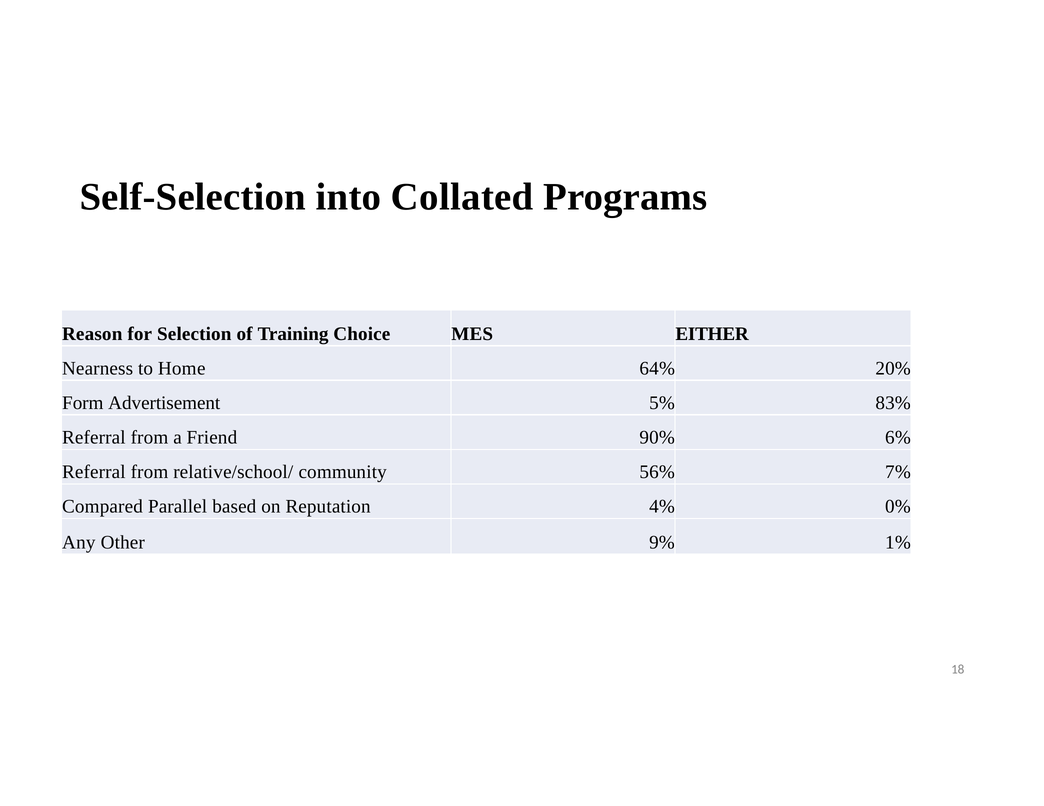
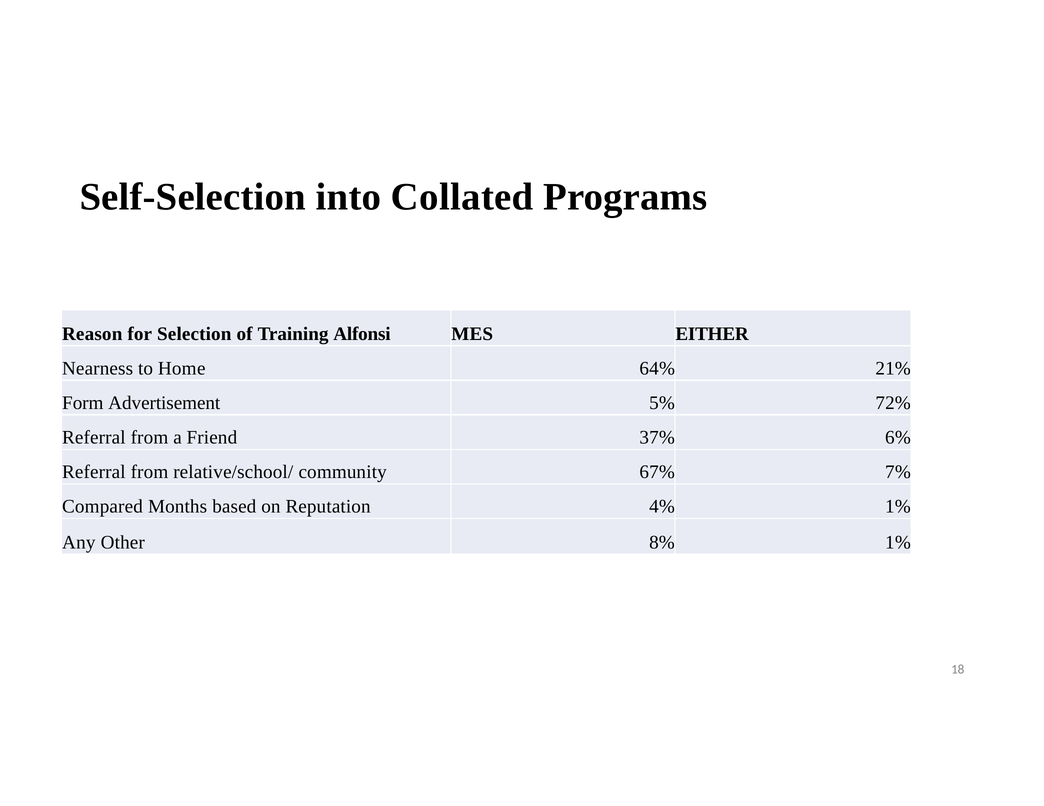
Choice: Choice -> Alfonsi (362, 334)
20%: 20% -> 21% (893, 369)
83%: 83% -> 72% (893, 403)
90%: 90% -> 37% (657, 438)
56%: 56% -> 67% (657, 473)
Parallel: Parallel -> Months (178, 507)
4% 0%: 0% -> 1% (898, 507)
9%: 9% -> 8% (662, 543)
